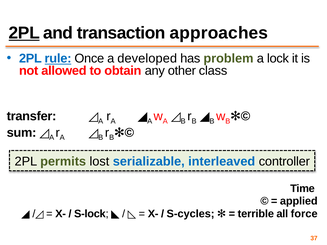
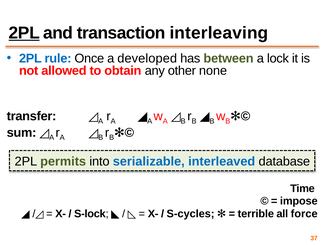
approaches: approaches -> interleaving (219, 33)
rule underline: present -> none (58, 59)
problem: problem -> between (229, 59)
class: class -> none (213, 71)
lost: lost -> into (99, 162)
controller: controller -> database (284, 162)
applied: applied -> impose (299, 201)
